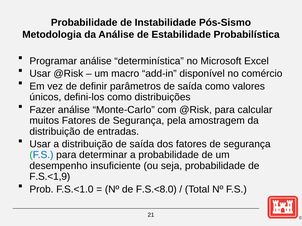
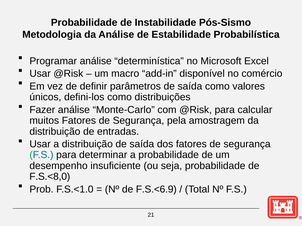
F.S.<1,9: F.S.<1,9 -> F.S.<8,0 (50, 177)
F.S.<8.0: F.S.<8.0 -> F.S.<6.9 (156, 190)
